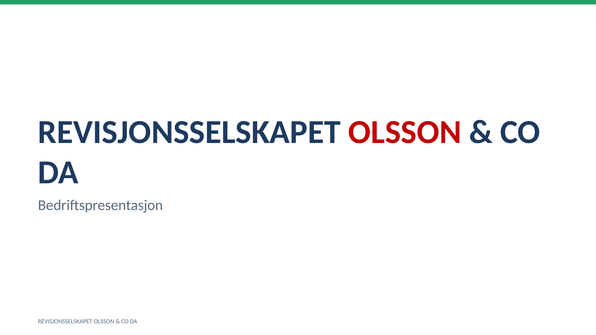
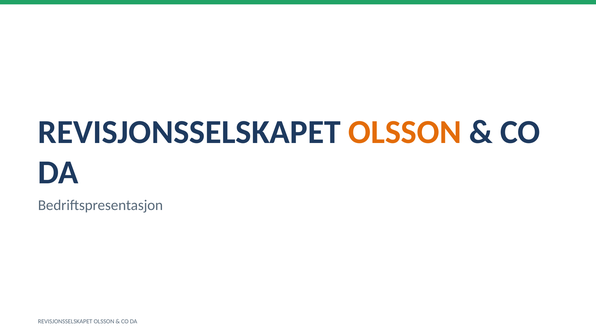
OLSSON colour: red -> orange (405, 132)
